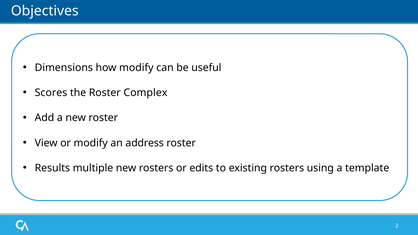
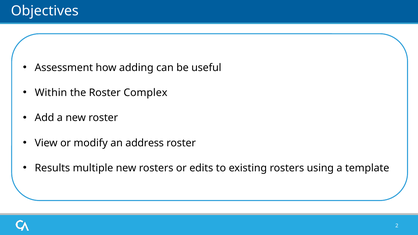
Dimensions: Dimensions -> Assessment (64, 68)
how modify: modify -> adding (136, 68)
Scores: Scores -> Within (51, 93)
